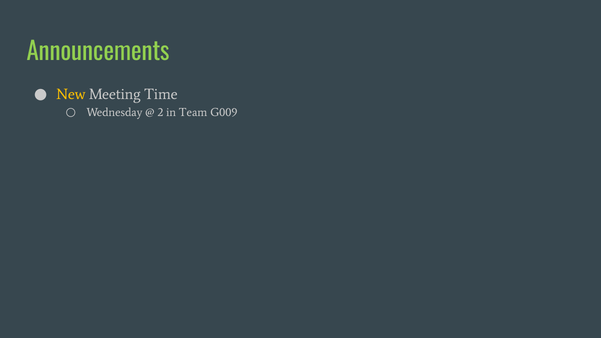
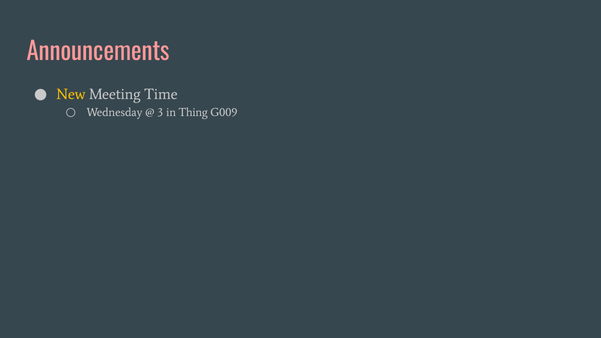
Announcements colour: light green -> pink (98, 52)
2: 2 -> 3 (160, 112)
Team: Team -> Thing (193, 112)
